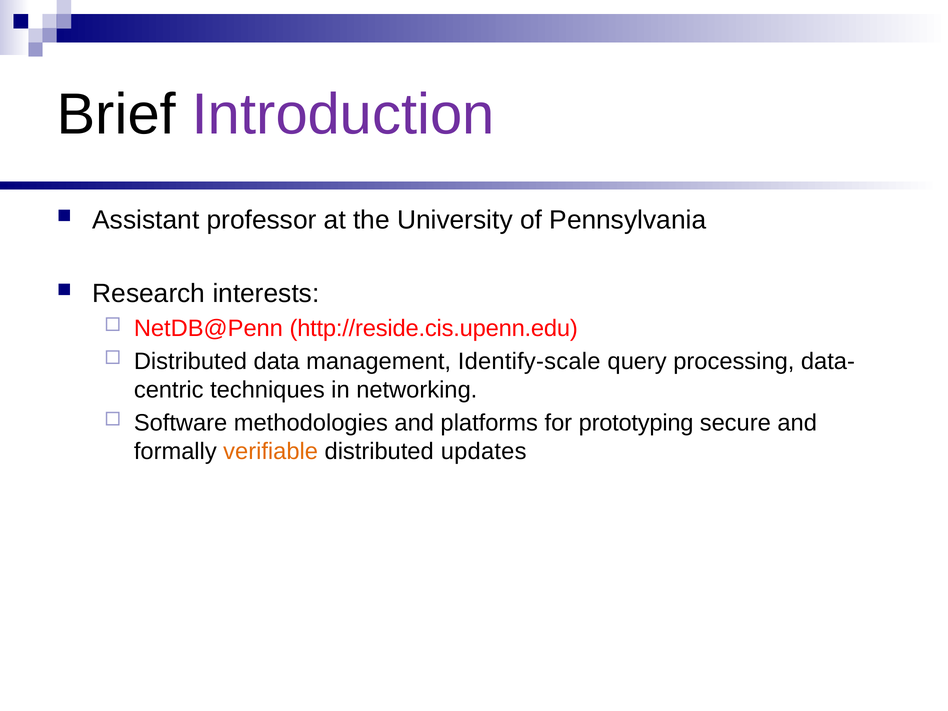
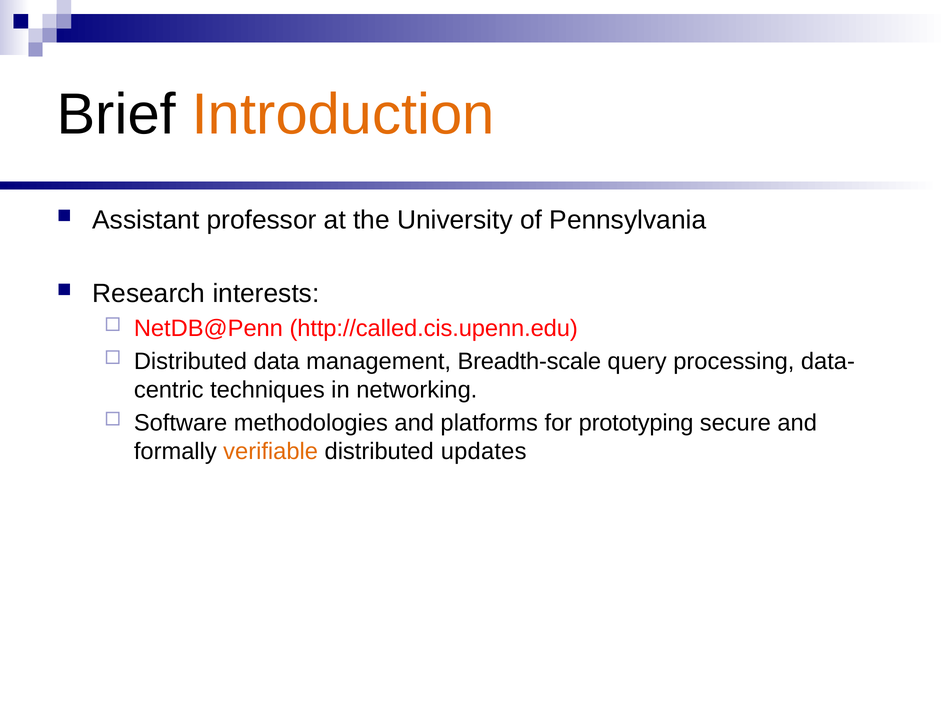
Introduction colour: purple -> orange (343, 115)
http://reside.cis.upenn.edu: http://reside.cis.upenn.edu -> http://called.cis.upenn.edu (434, 328)
Identify-scale: Identify-scale -> Breadth-scale (529, 361)
